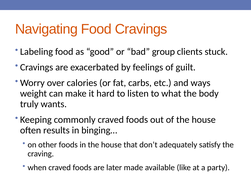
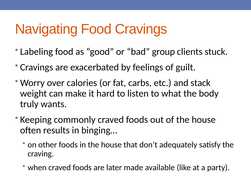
ways: ways -> stack (201, 83)
